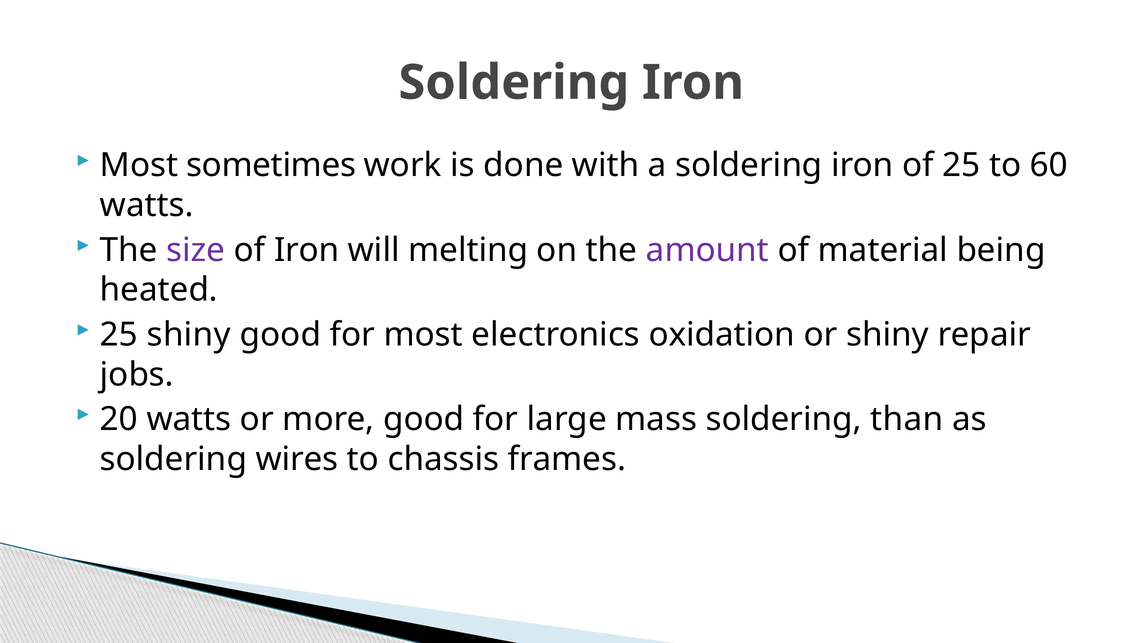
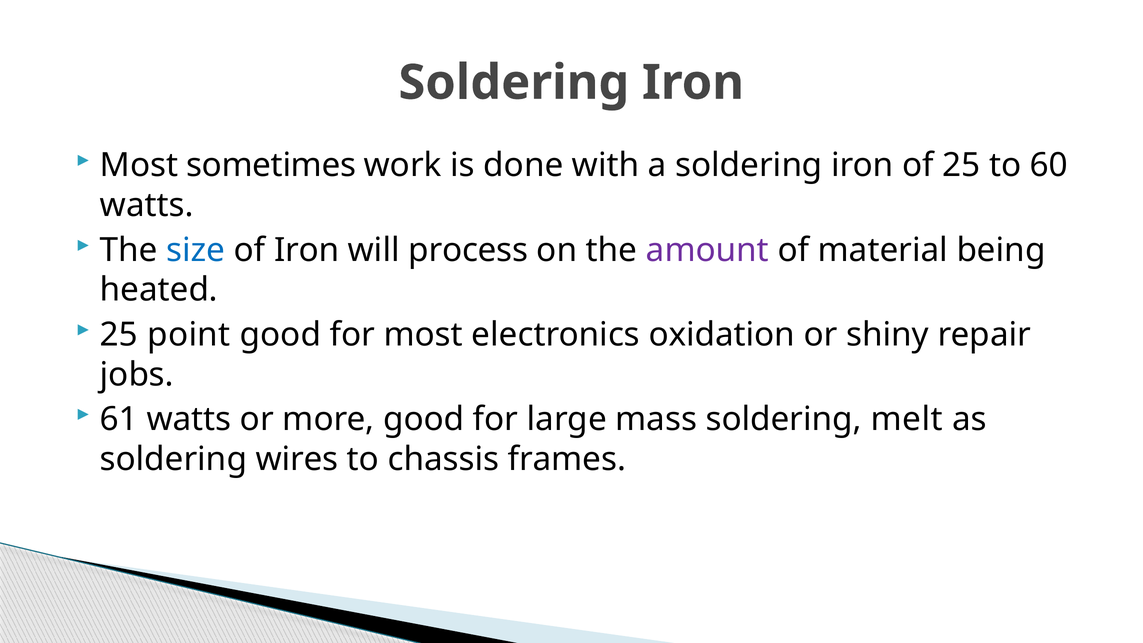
size colour: purple -> blue (196, 250)
melting: melting -> process (468, 250)
25 shiny: shiny -> point (189, 335)
20: 20 -> 61 (119, 419)
than: than -> melt (907, 419)
